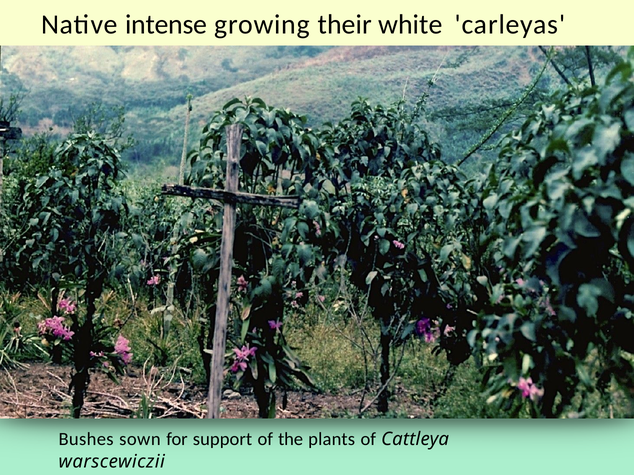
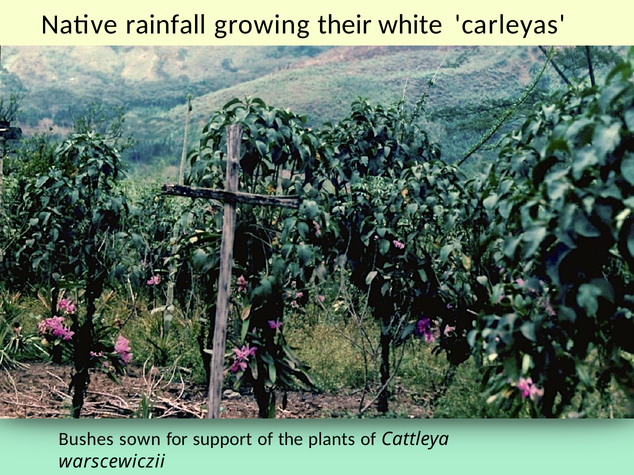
intense: intense -> rainfall (166, 24)
